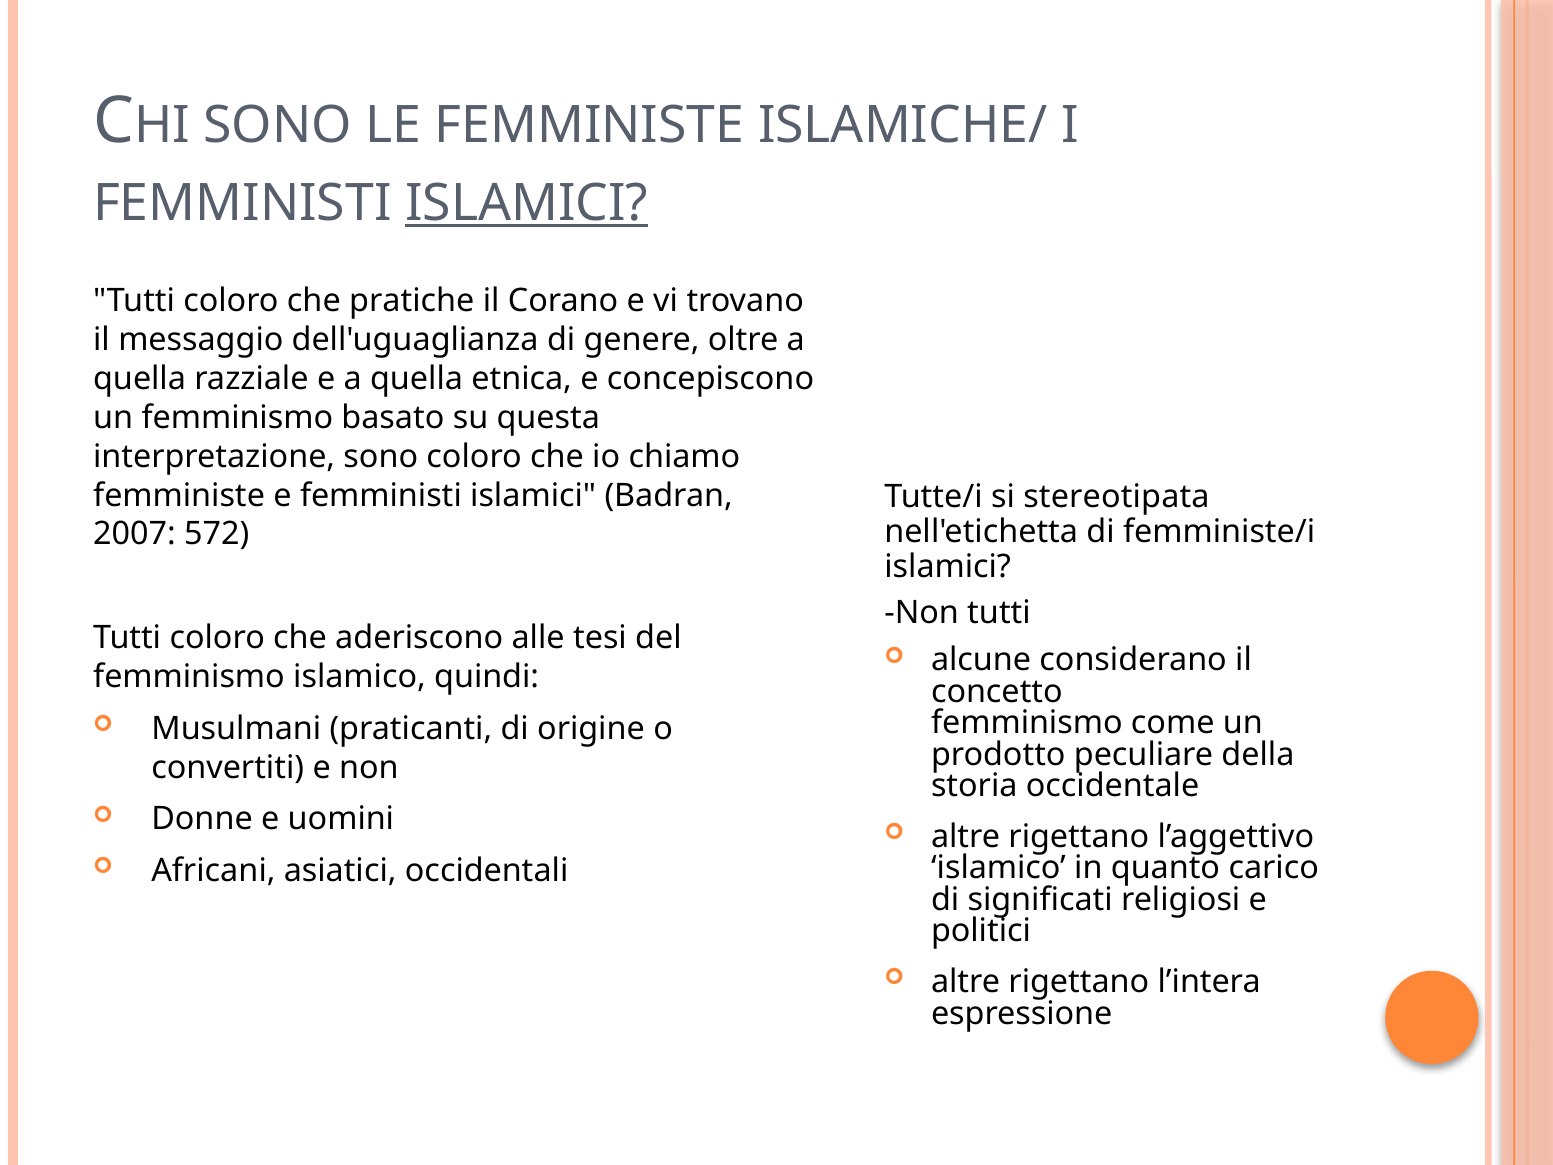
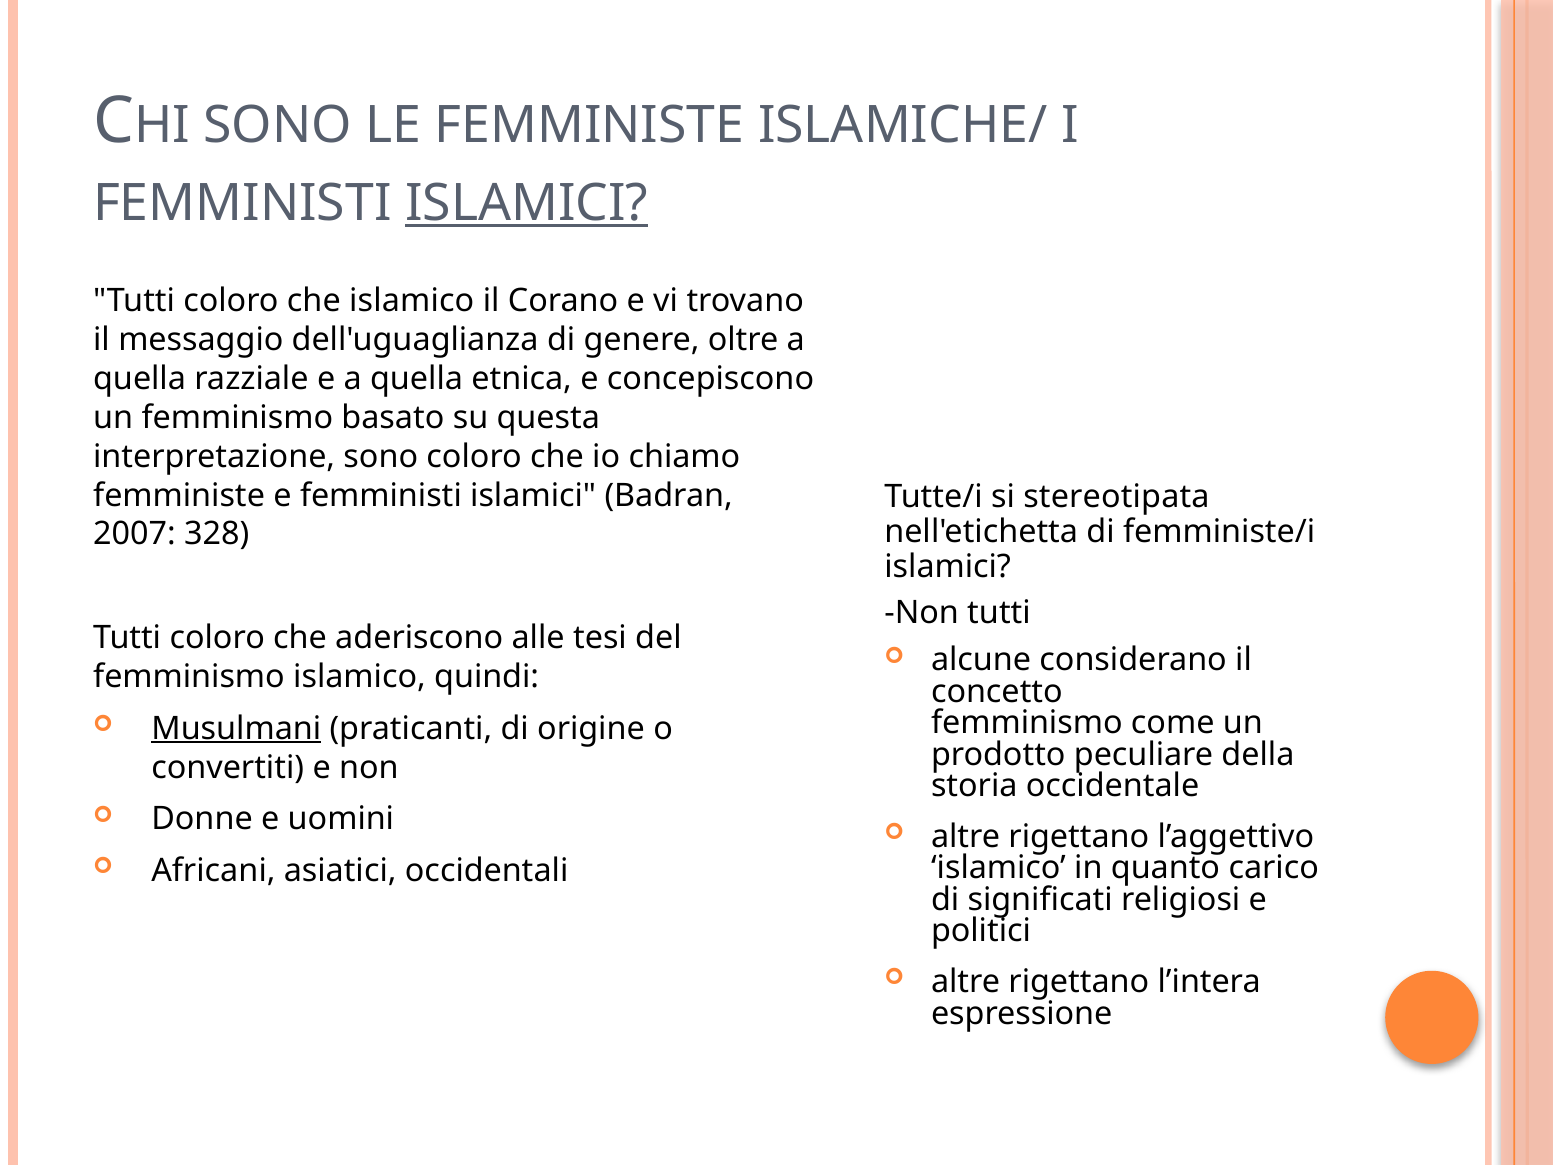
che pratiche: pratiche -> islamico (412, 301)
572: 572 -> 328 (217, 534)
Musulmani underline: none -> present (236, 728)
